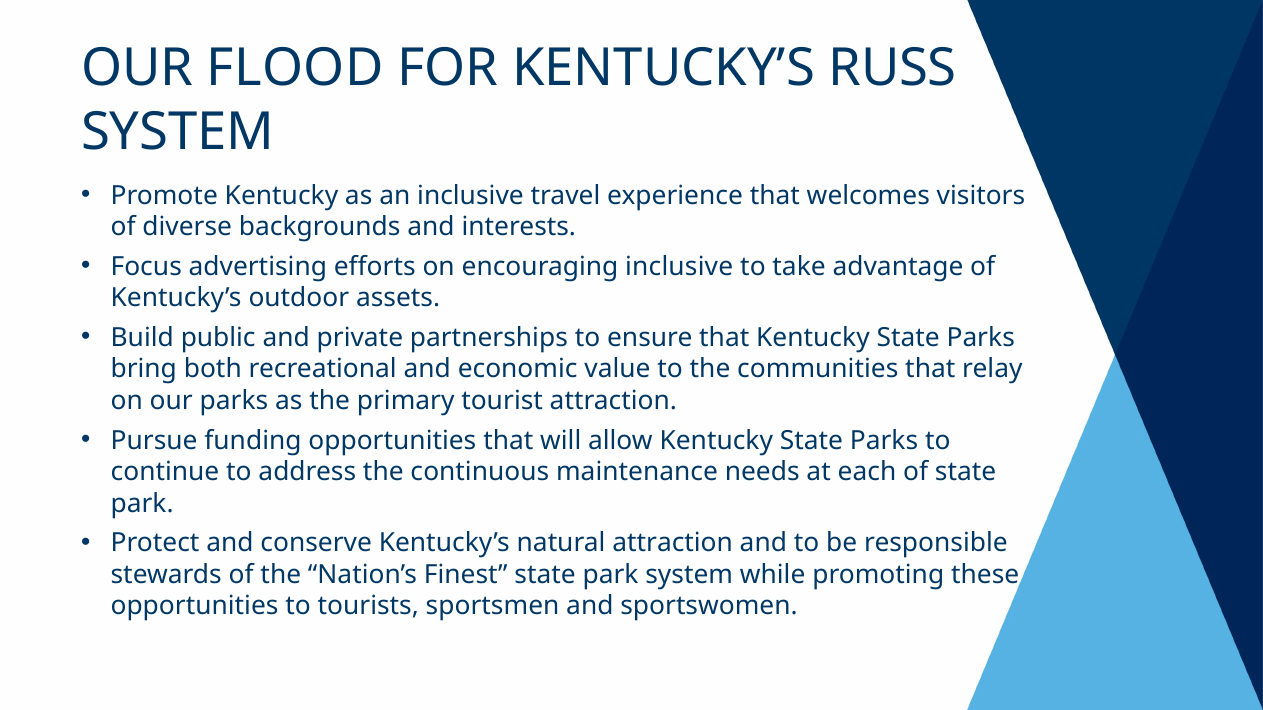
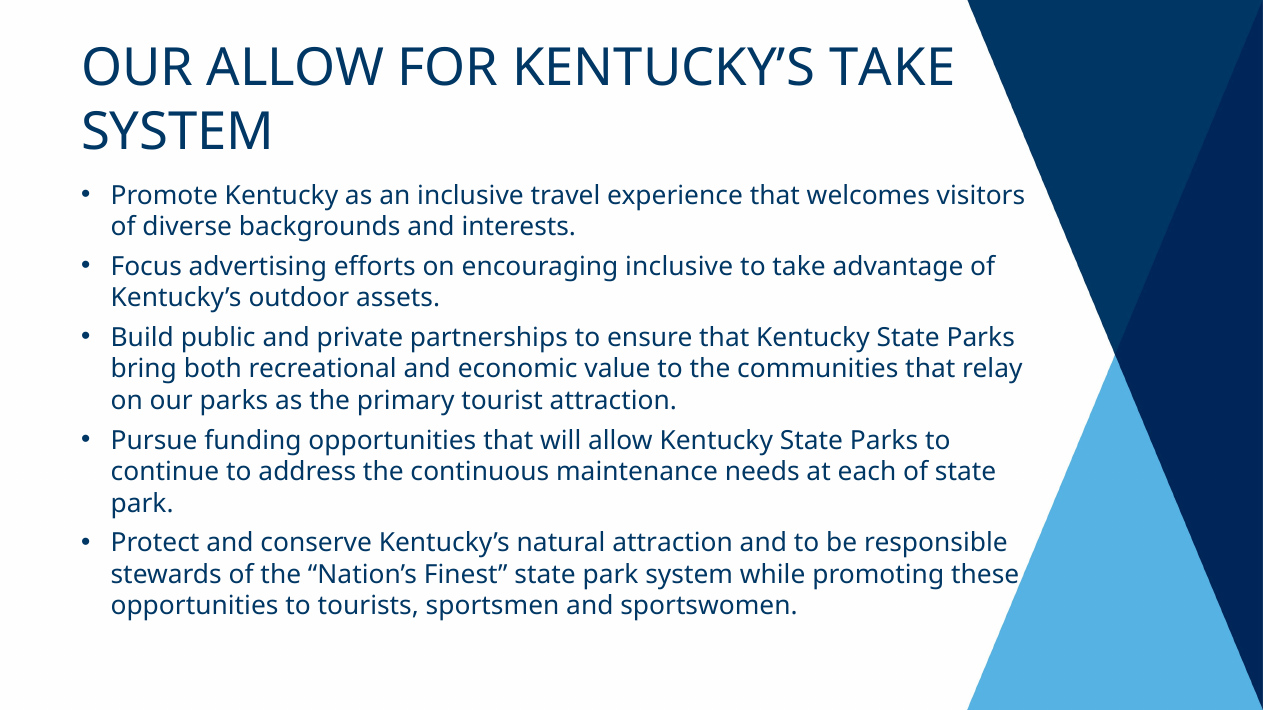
OUR FLOOD: FLOOD -> ALLOW (295, 69)
KENTUCKY’S RUSS: RUSS -> TAKE (892, 69)
